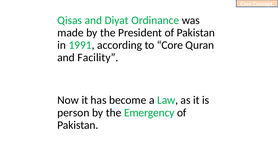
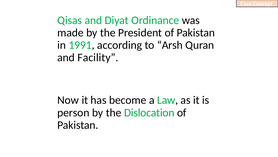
to Core: Core -> Arsh (170, 45)
Emergency: Emergency -> Dislocation (149, 112)
